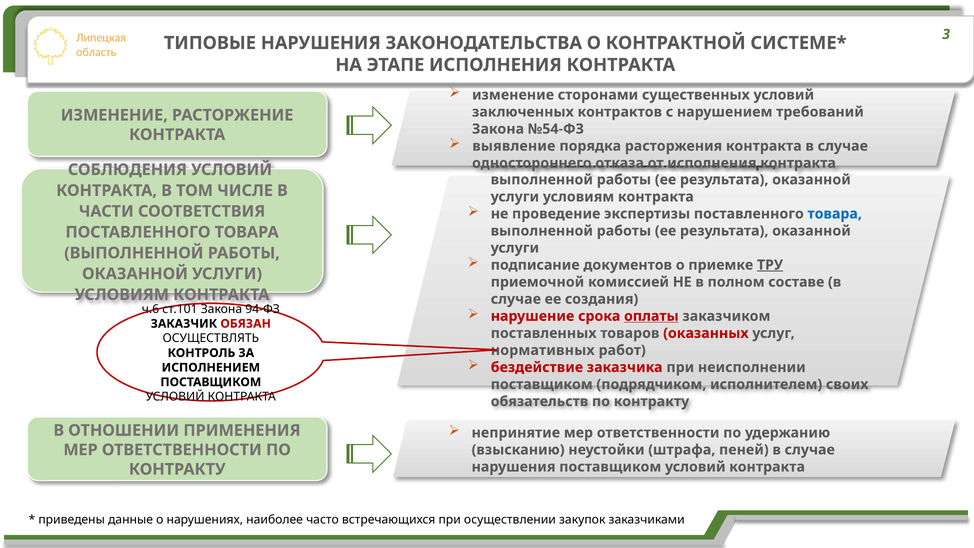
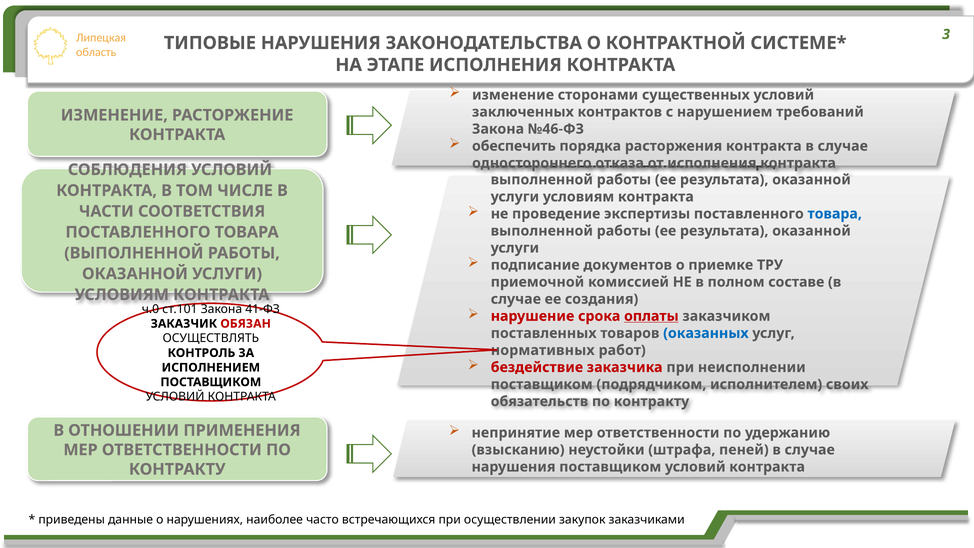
№54-ФЗ: №54-ФЗ -> №46-ФЗ (556, 129)
выявление: выявление -> обеспечить (514, 146)
ТРУ underline: present -> none (770, 265)
ч.6: ч.6 -> ч.0 (151, 309)
94-ФЗ: 94-ФЗ -> 41-ФЗ (263, 309)
оказанных colour: red -> blue (706, 333)
